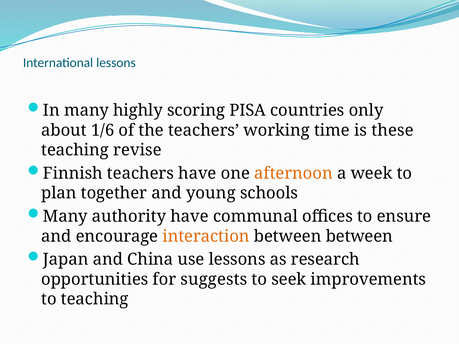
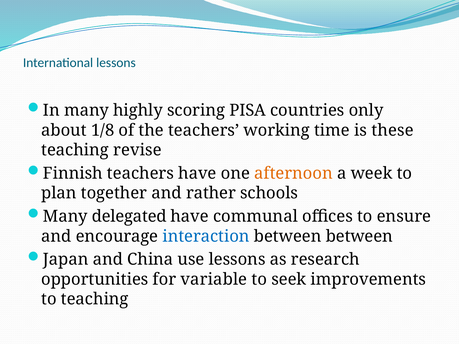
1/6: 1/6 -> 1/8 (103, 130)
young: young -> rather (211, 193)
authority: authority -> delegated (129, 217)
interaction colour: orange -> blue (206, 236)
suggests: suggests -> variable (214, 279)
